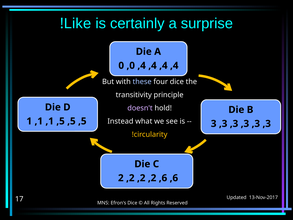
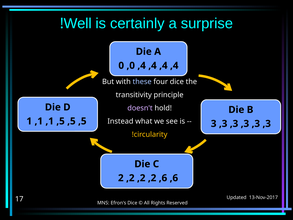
Like: Like -> Well (78, 23)
